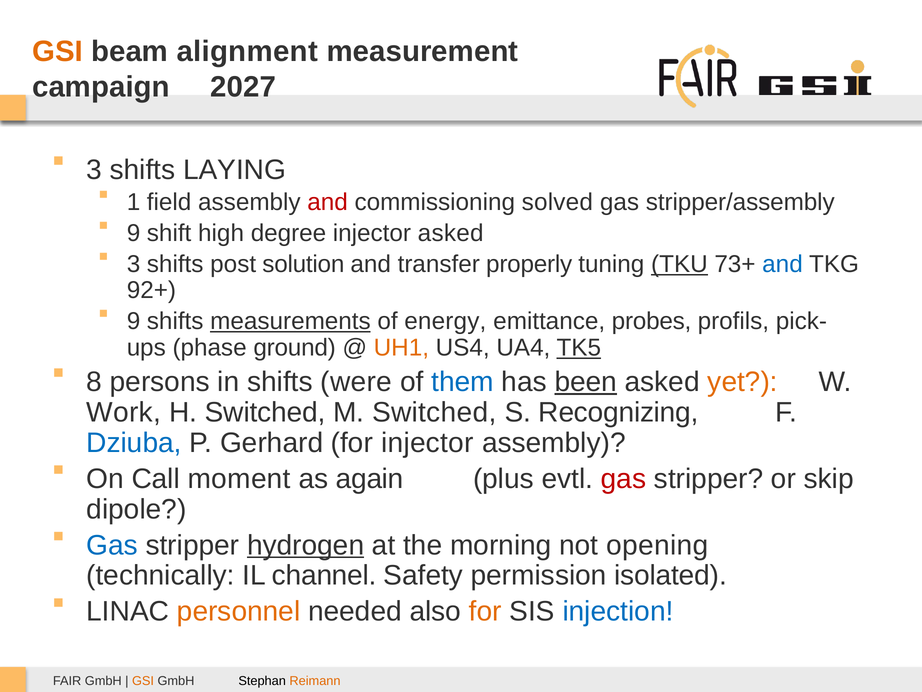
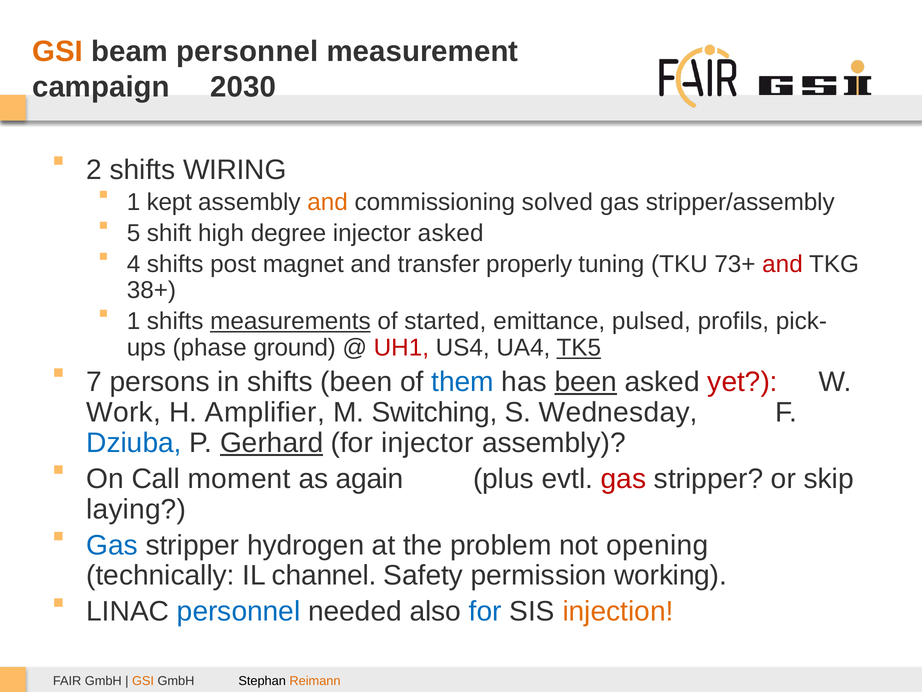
beam alignment: alignment -> personnel (247, 52)
2027: 2027 -> 2030 (243, 87)
3: 3 -> 2 (94, 170)
LAYING: LAYING -> WIRING (235, 170)
field: field -> kept (169, 202)
and colour: red -> orange (328, 202)
9: 9 -> 5 (134, 233)
3: 3 -> 4 (134, 264)
solution: solution -> magnet (303, 264)
TKU underline: present -> none (679, 264)
and colour: blue -> red (782, 264)
92+: 92+ -> 38+ (151, 290)
9: 9 -> 1 (134, 321)
energy: energy -> started (445, 321)
probes: probes -> pulsed (651, 321)
UH1 colour: orange -> red (401, 347)
8: 8 -> 7 (94, 382)
shifts were: were -> been (356, 382)
yet colour: orange -> red (743, 382)
H Switched: Switched -> Amplifier (265, 412)
M Switched: Switched -> Switching (435, 412)
Recognizing: Recognizing -> Wednesday (618, 412)
Gerhard underline: none -> present (272, 443)
dipole: dipole -> laying (136, 509)
hydrogen underline: present -> none (306, 545)
morning: morning -> problem (501, 545)
isolated: isolated -> working (671, 575)
personnel colour: orange -> blue (239, 611)
for colour: orange -> blue (485, 611)
injection colour: blue -> orange (618, 611)
